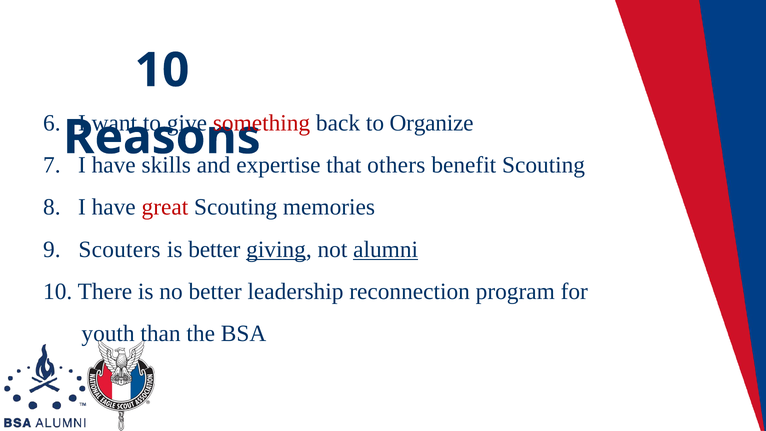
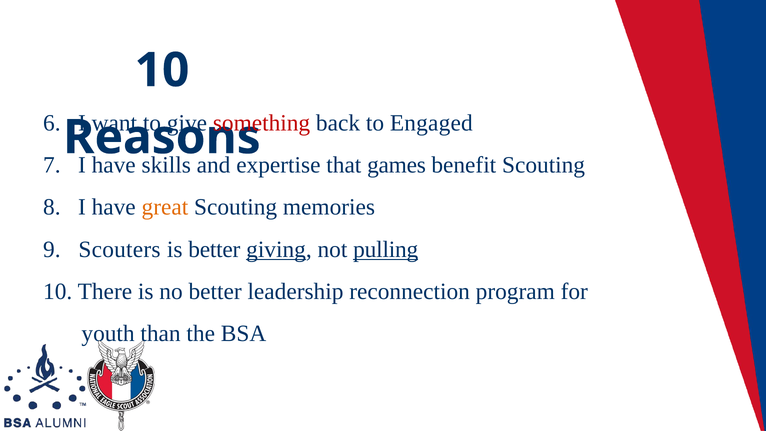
Organize: Organize -> Engaged (431, 123)
others: others -> games (397, 165)
great colour: red -> orange (165, 207)
alumni: alumni -> pulling (386, 249)
